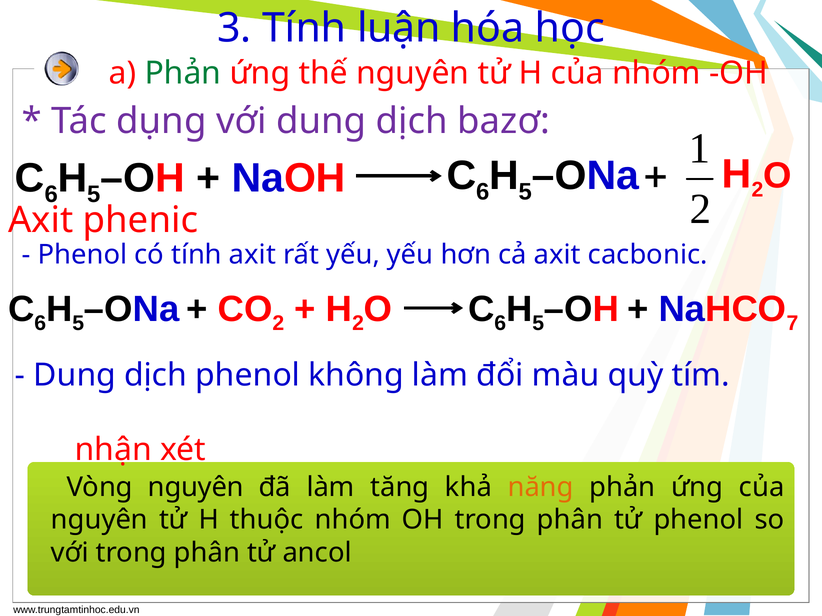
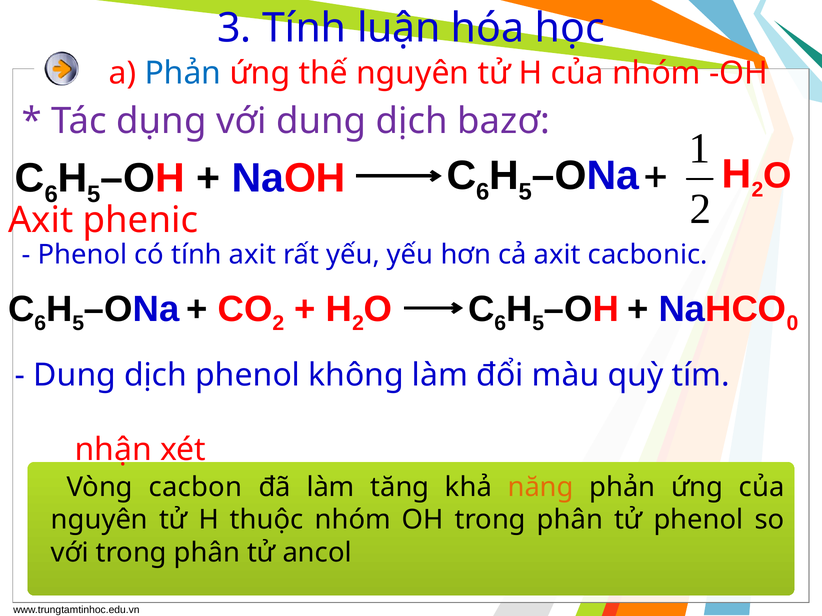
Phản colour: green -> blue (183, 73)
7: 7 -> 0 (792, 324)
Vòng nguyên: nguyên -> cacbon (196, 487)
